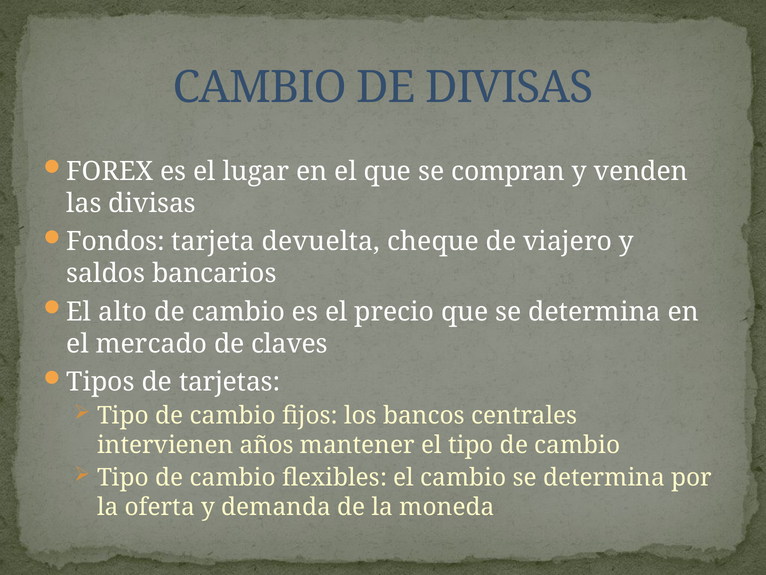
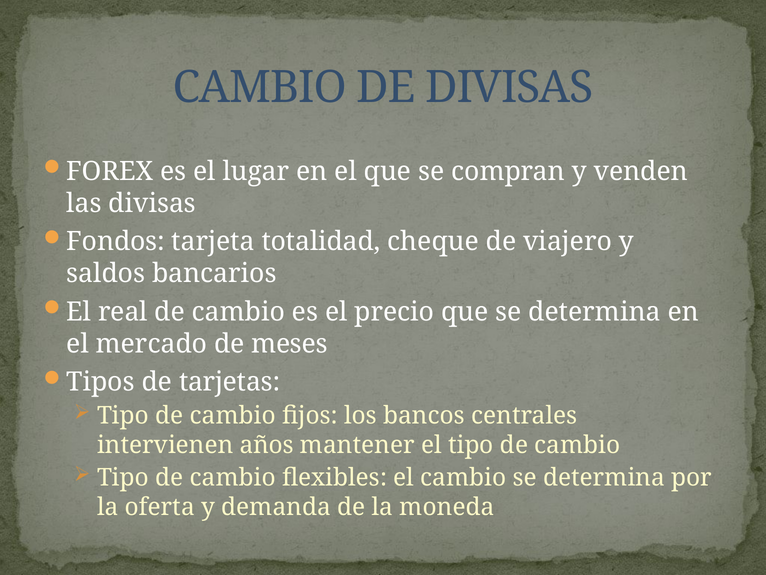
devuelta: devuelta -> totalidad (321, 241)
alto: alto -> real (123, 312)
claves: claves -> meses (289, 344)
